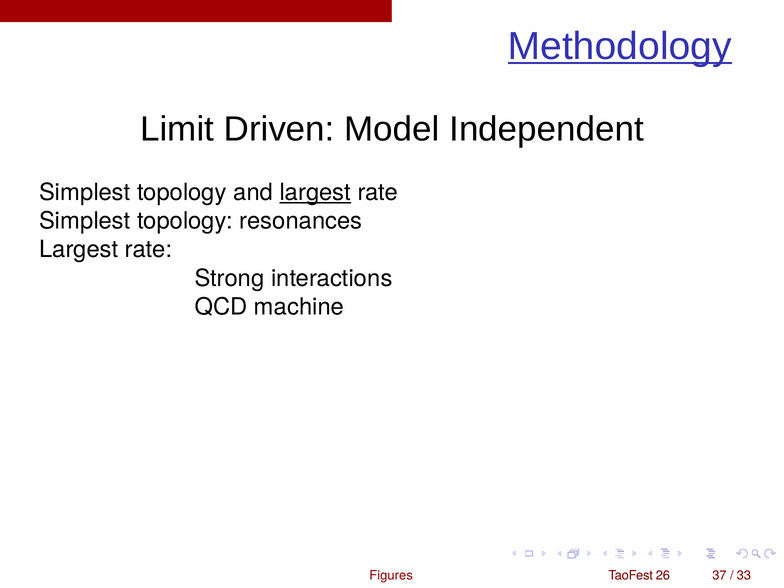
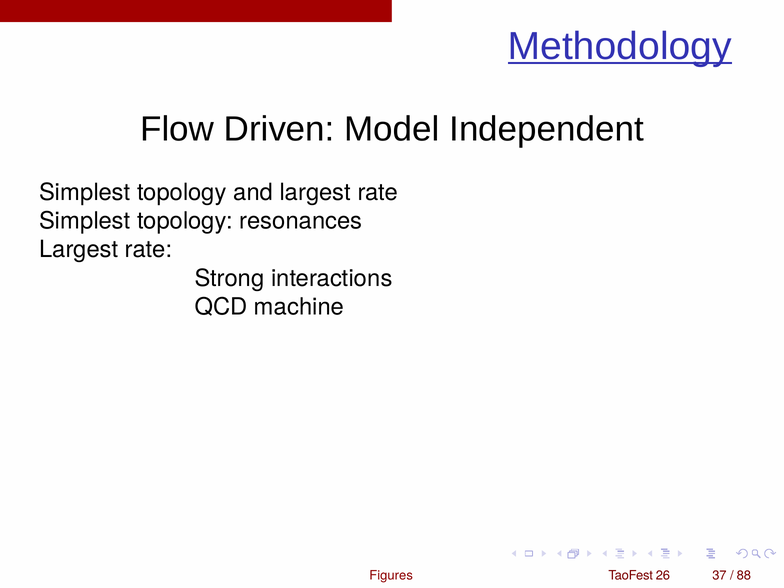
Limit: Limit -> Flow (177, 129)
largest underline: present -> none (315, 193)
33: 33 -> 88 (744, 576)
